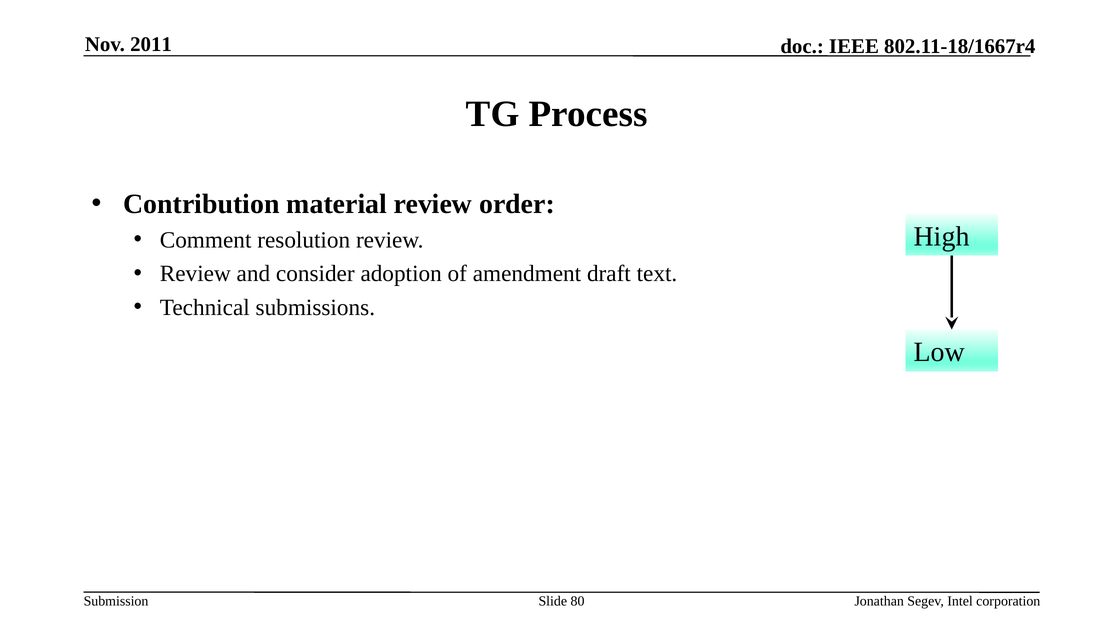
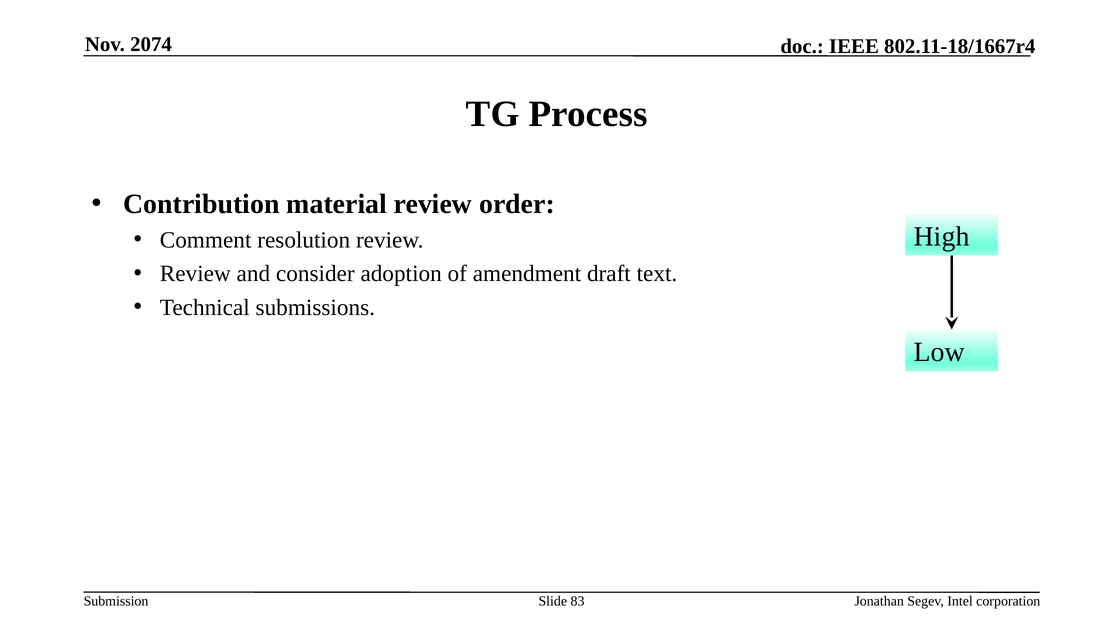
2011: 2011 -> 2074 (151, 44)
80: 80 -> 83 (578, 601)
